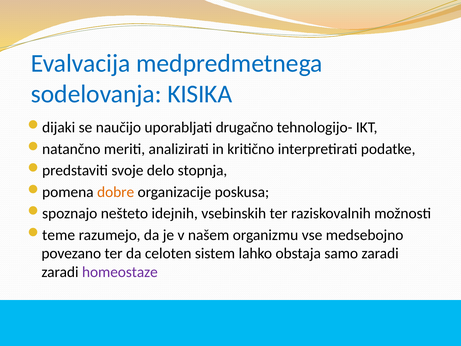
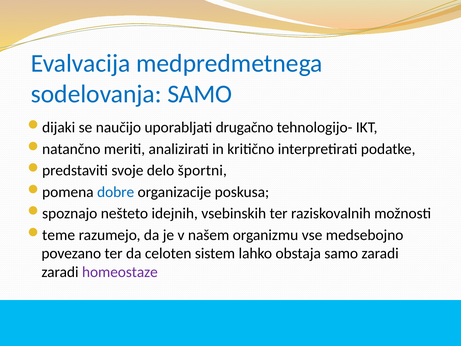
sodelovanja KISIKA: KISIKA -> SAMO (200, 94)
stopnja: stopnja -> športni (202, 170)
dobre colour: orange -> blue (116, 192)
